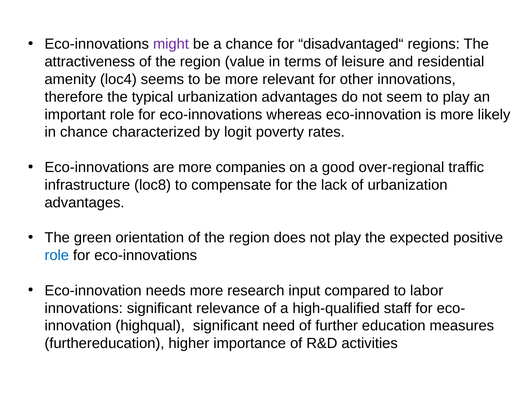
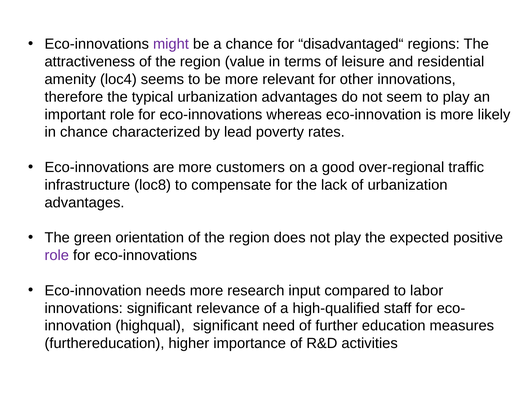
logit: logit -> lead (238, 132)
companies: companies -> customers (250, 167)
role colour: blue -> purple (57, 255)
